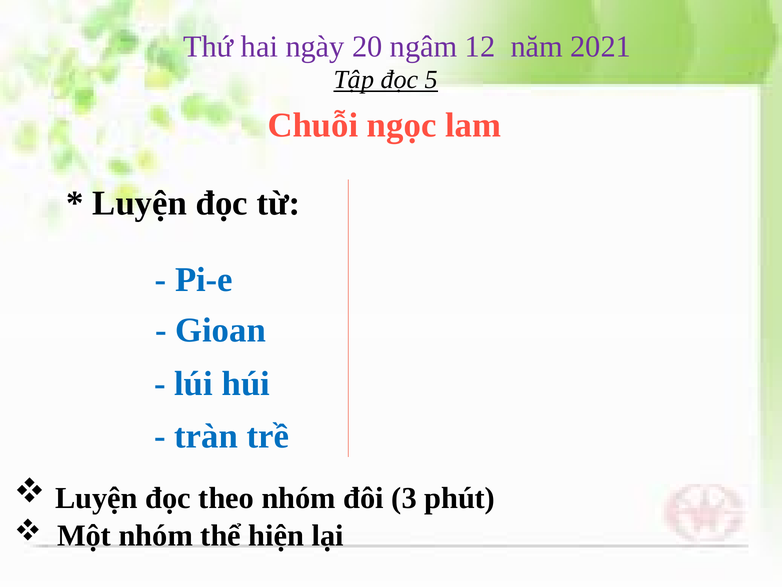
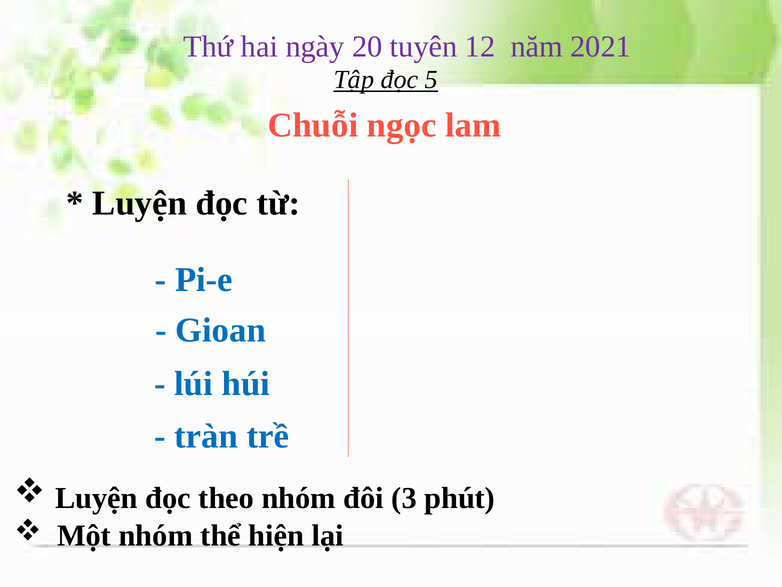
ngâm: ngâm -> tuyên (424, 47)
